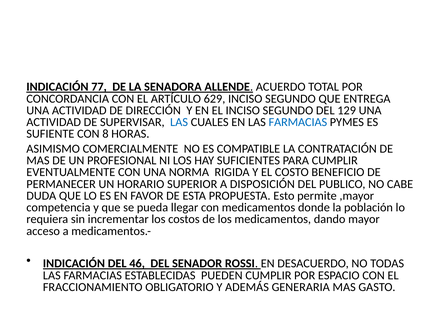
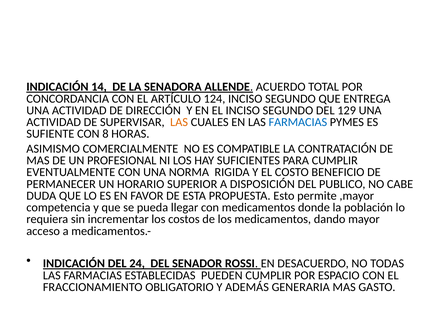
77: 77 -> 14 (99, 87)
629: 629 -> 124 (214, 99)
LAS colour: blue -> orange (179, 122)
46: 46 -> 24 (137, 264)
